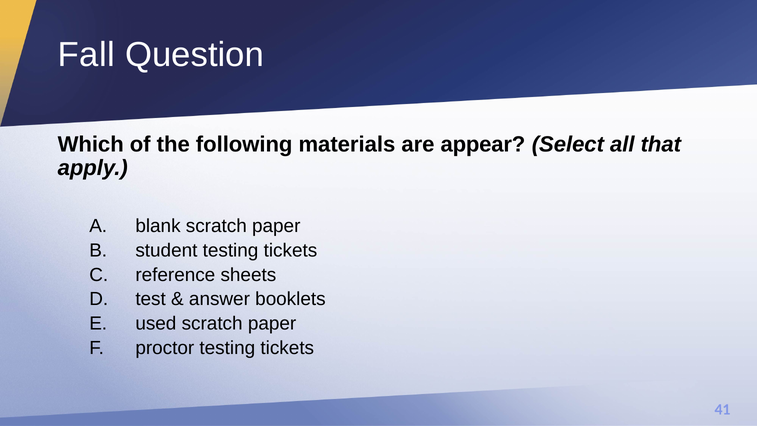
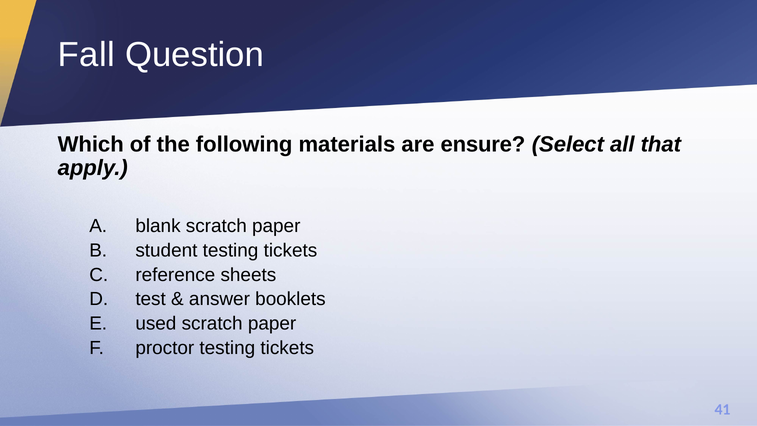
appear: appear -> ensure (483, 144)
